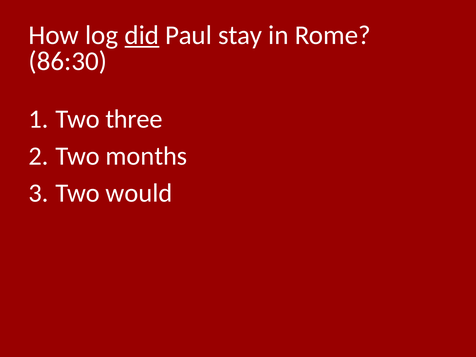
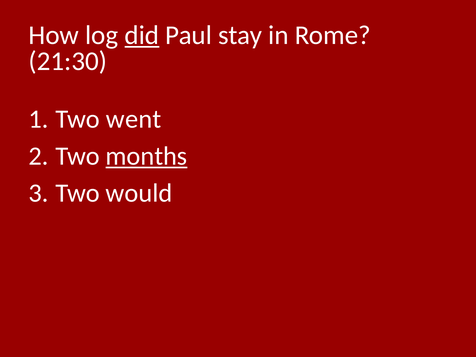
86:30: 86:30 -> 21:30 (68, 61)
three: three -> went (134, 119)
months underline: none -> present (146, 156)
